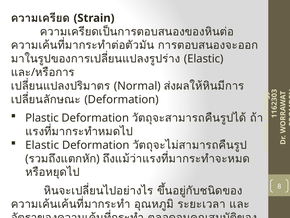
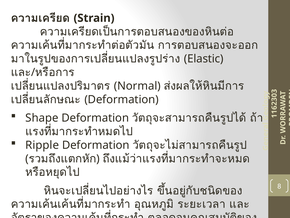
Plastic: Plastic -> Shape (42, 118)
Elastic: Elastic -> Ripple (42, 145)
